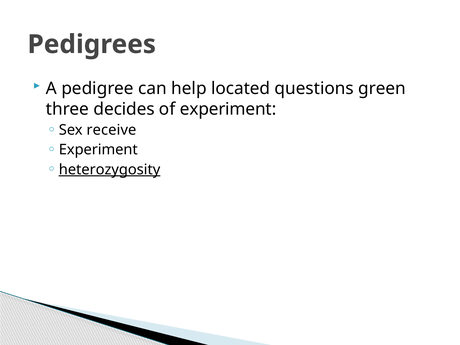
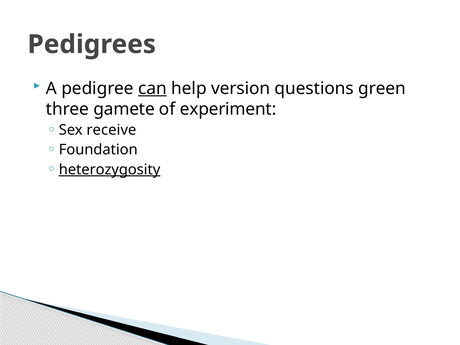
can underline: none -> present (152, 88)
located: located -> version (241, 88)
decides: decides -> gamete (124, 109)
Experiment: Experiment -> Foundation (98, 150)
